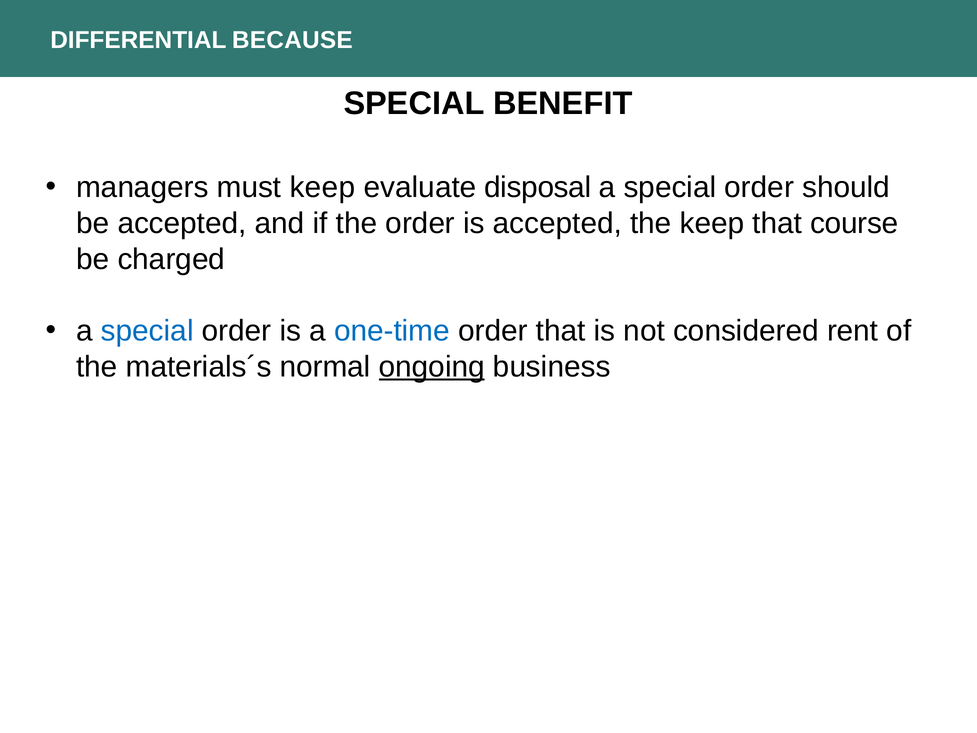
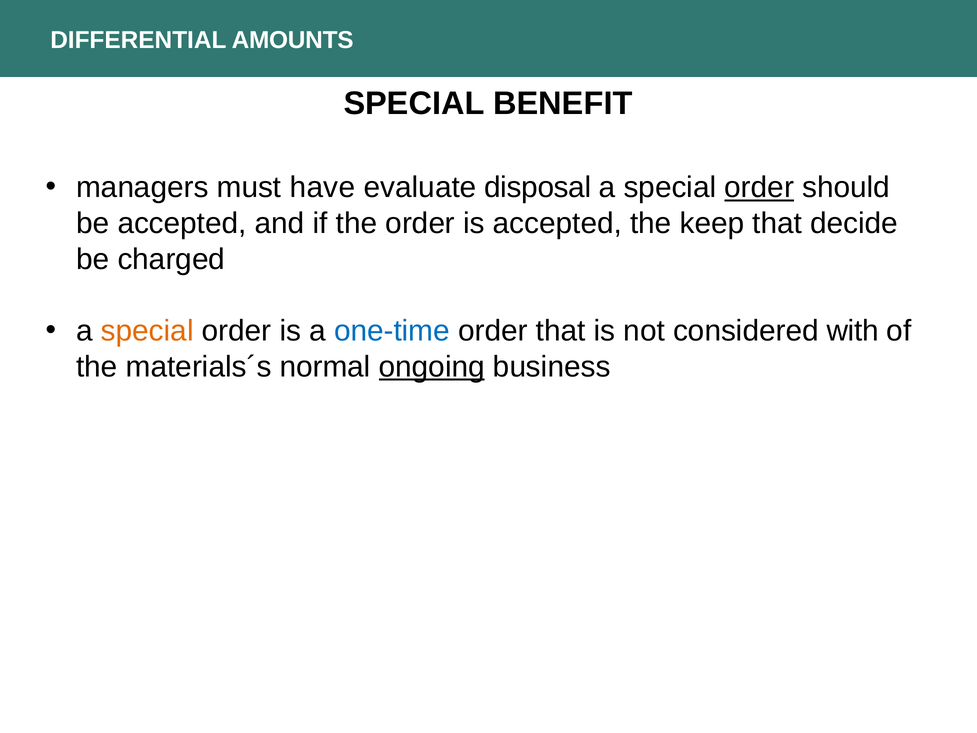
BECAUSE: BECAUSE -> AMOUNTS (293, 40)
must keep: keep -> have (322, 188)
order underline: none -> present (759, 188)
course: course -> decide (854, 223)
special colour: blue -> orange (147, 331)
rent: rent -> with (853, 331)
